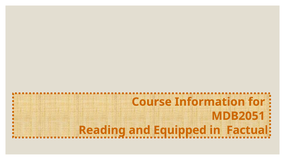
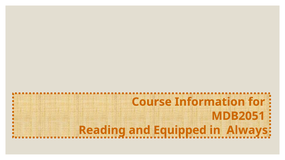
Factual: Factual -> Always (247, 130)
